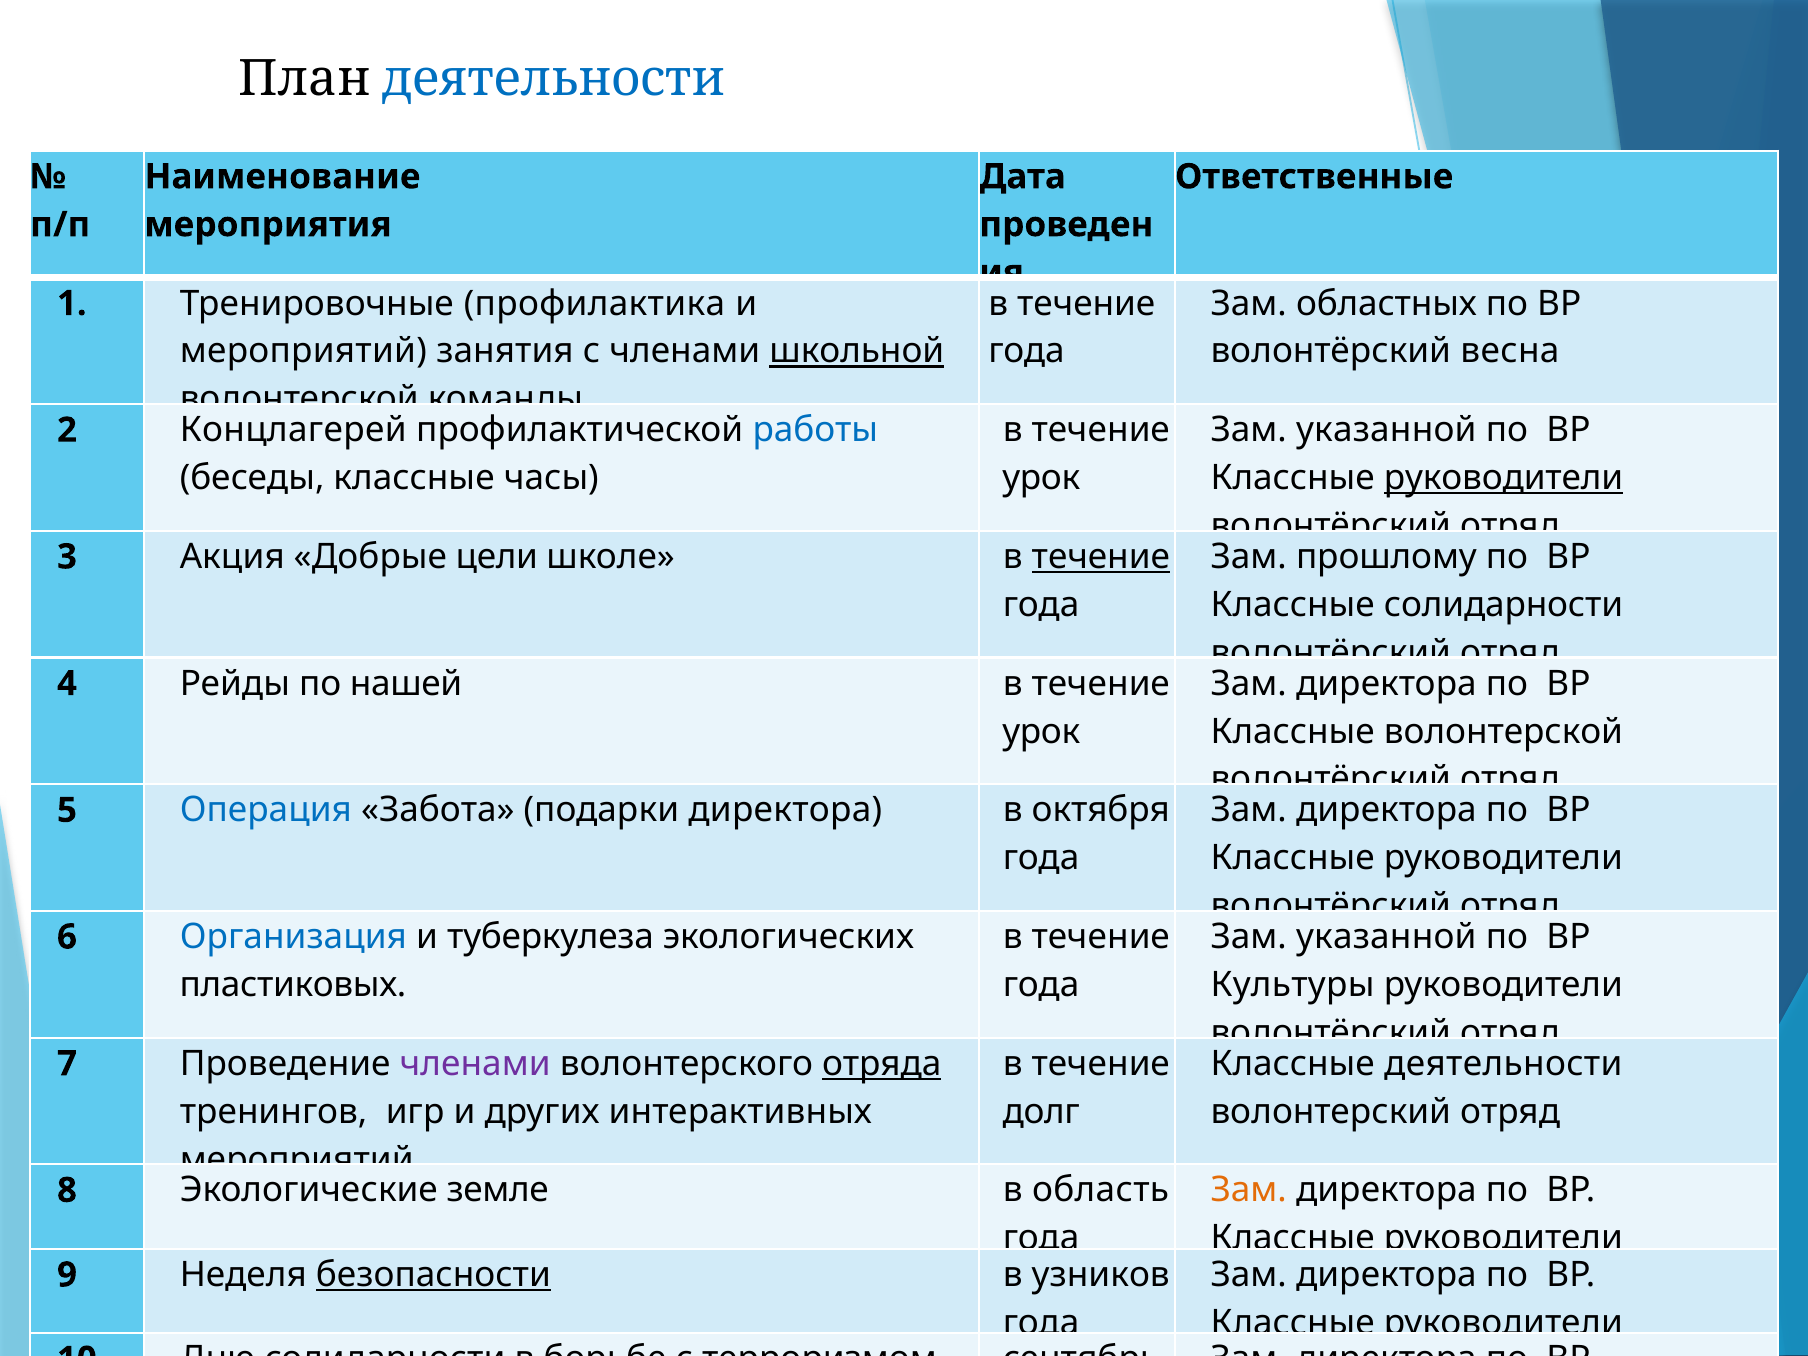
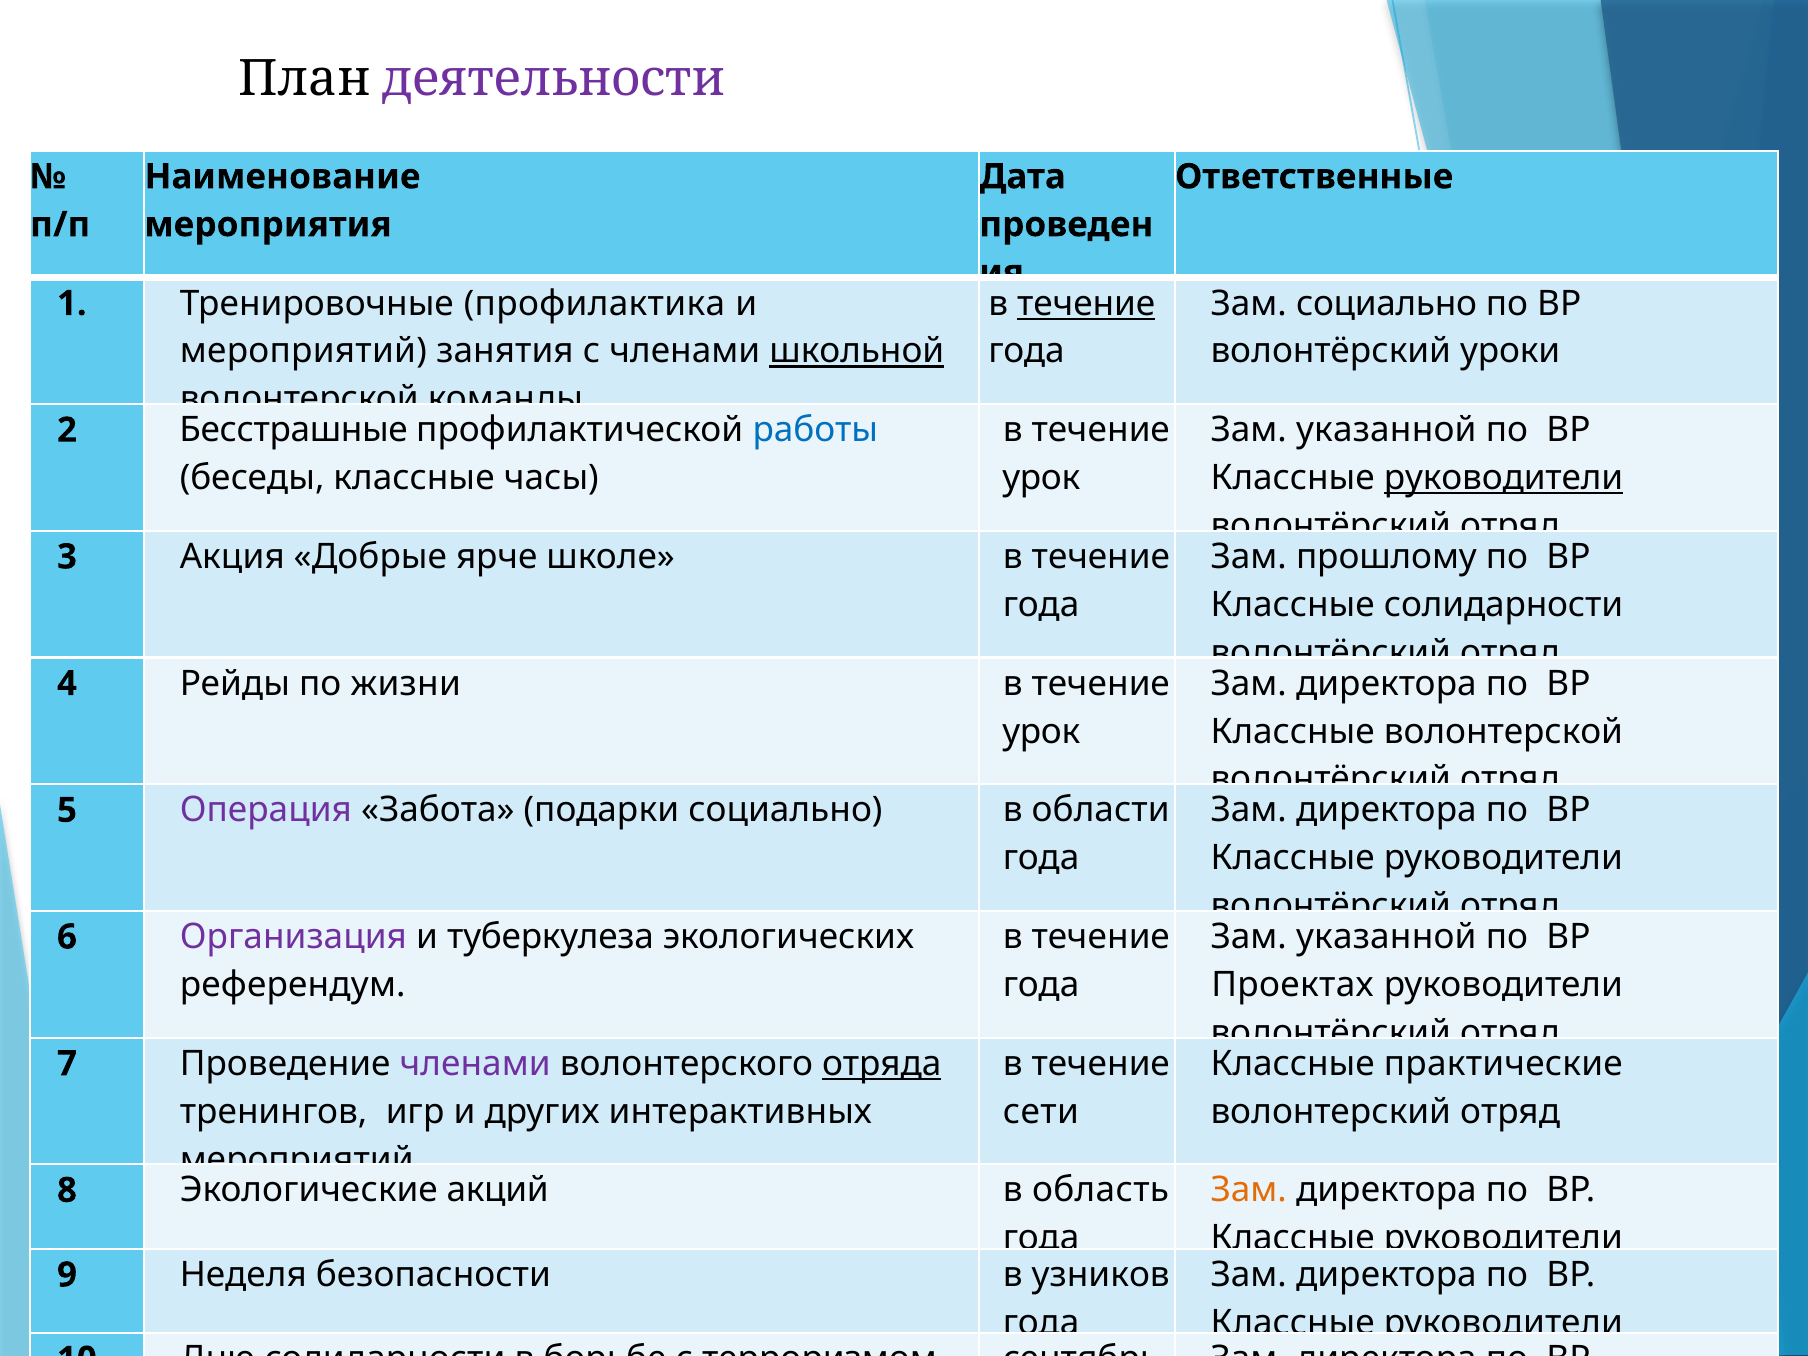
деятельности colour: blue -> purple (553, 79)
течение underline: none -> present (1086, 303)
Зам областных: областных -> социально (1387, 303)
весна: весна -> уроки (1510, 351)
Концлагерей: Концлагерей -> Бесстрашные (294, 430)
цели: цели -> ярче (497, 557)
течение underline: present -> none (1101, 557)
нашей: нашей -> жизни (406, 684)
Операция colour: blue -> purple (266, 810)
подарки директора: директора -> социально (785, 810)
октября: октября -> области (1101, 810)
Организация colour: blue -> purple (293, 937)
пластиковых: пластиковых -> референдум (293, 985)
Культуры: Культуры -> Проектах (1292, 985)
Классные деятельности: деятельности -> практические (1503, 1064)
долг: долг -> сети (1041, 1112)
земле: земле -> акций (498, 1190)
безопасности underline: present -> none (433, 1275)
